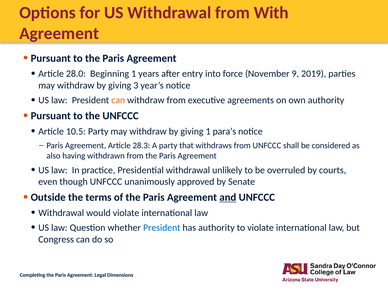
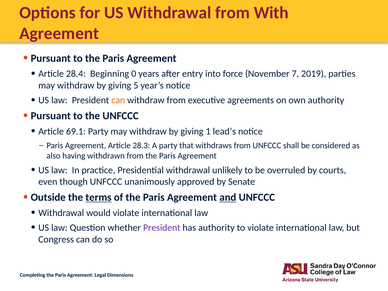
28.0: 28.0 -> 28.4 (76, 74)
Beginning 1: 1 -> 0 (134, 74)
9: 9 -> 7 (295, 74)
3: 3 -> 5 (136, 85)
10.5: 10.5 -> 69.1 (76, 131)
para’s: para’s -> lead’s (224, 131)
terms underline: none -> present (99, 197)
President colour: blue -> purple (162, 228)
